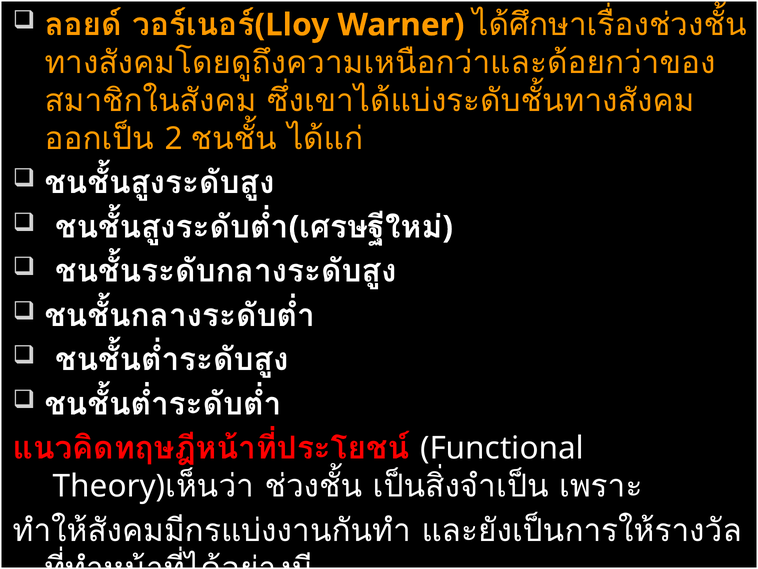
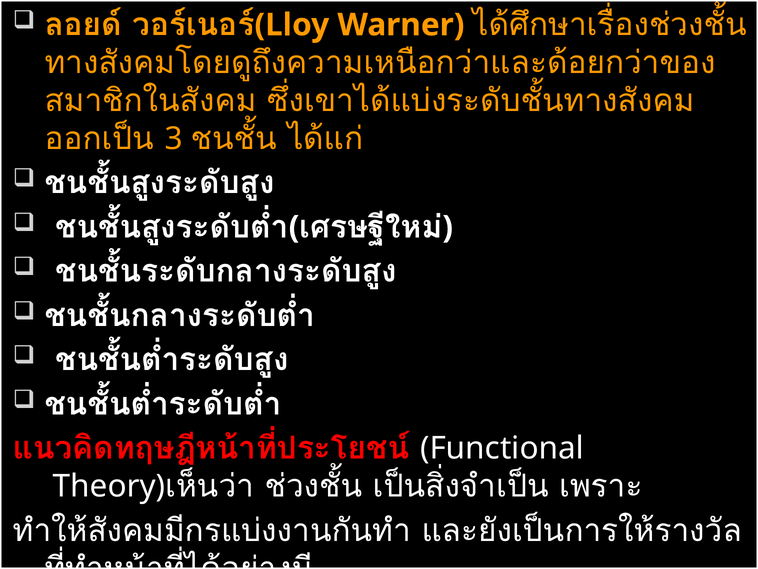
2: 2 -> 3 (174, 139)
